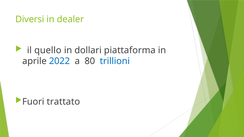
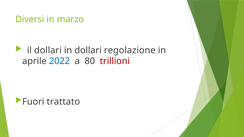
dealer: dealer -> marzo (70, 19)
il quello: quello -> dollari (48, 50)
piattaforma: piattaforma -> regolazione (130, 50)
trillioni colour: blue -> red (115, 61)
